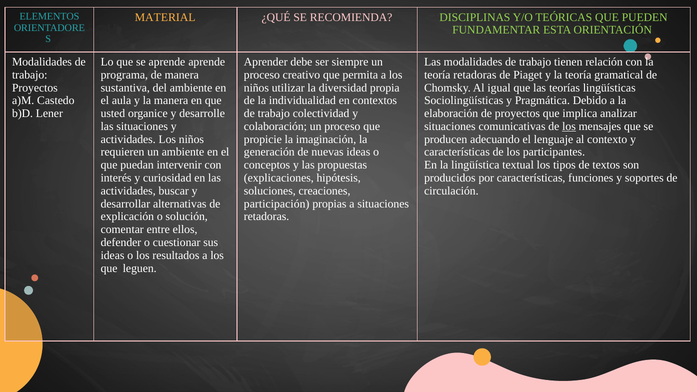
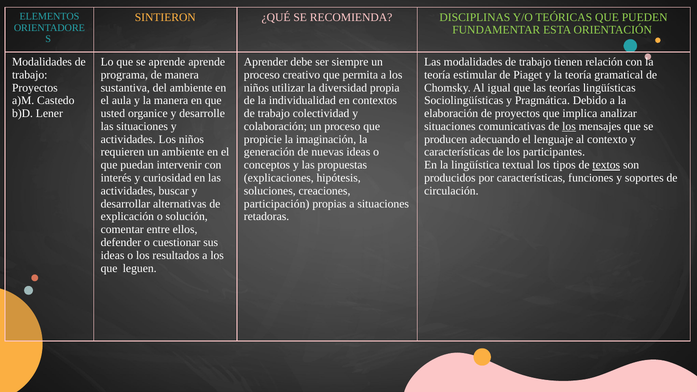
MATERIAL: MATERIAL -> SINTIERON (165, 17)
teoría retadoras: retadoras -> estimular (475, 75)
textos underline: none -> present (606, 165)
